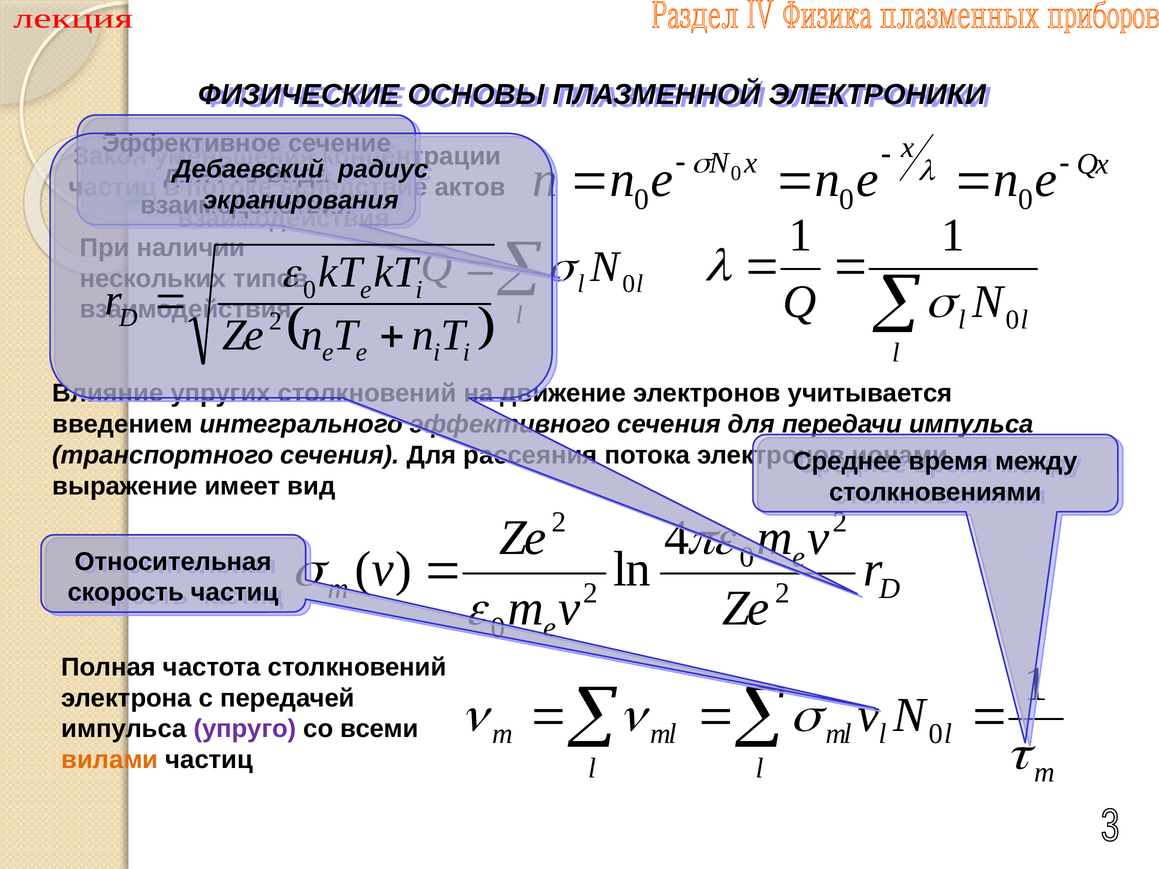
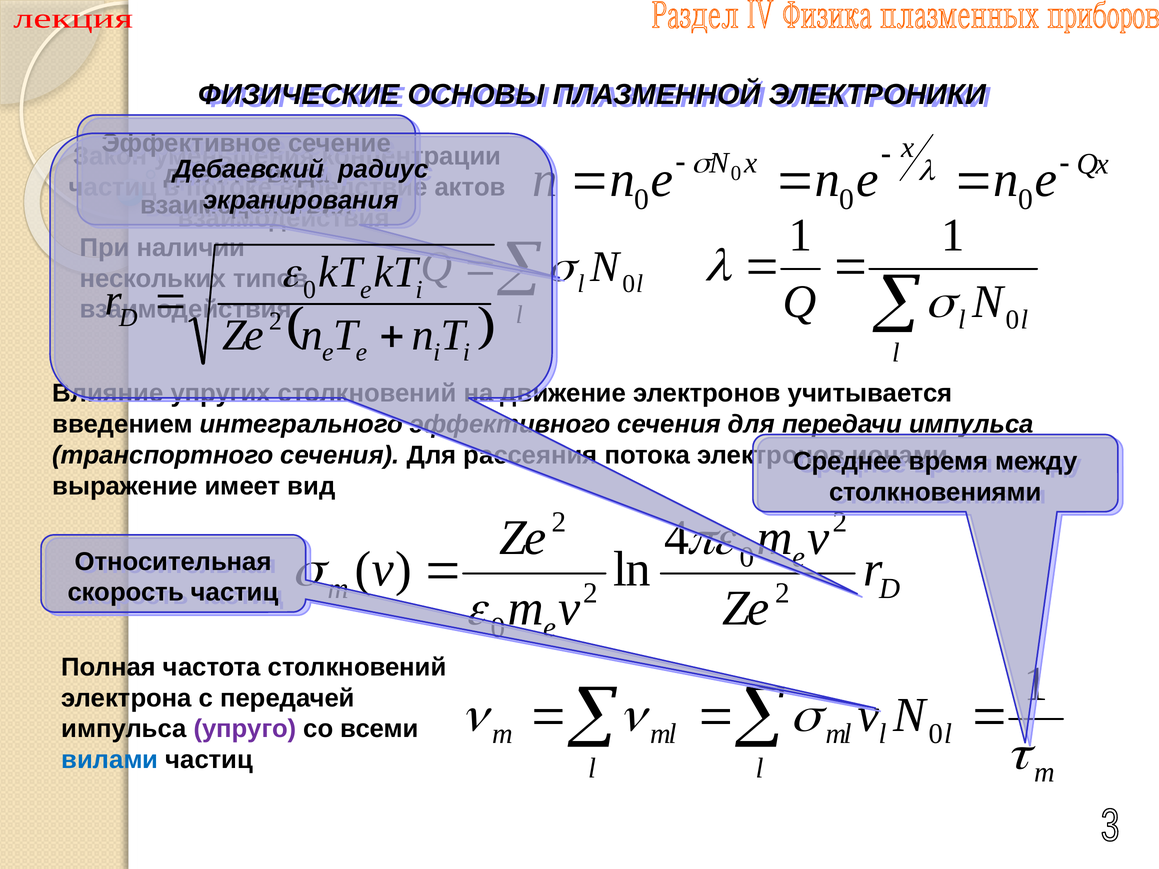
вилами colour: orange -> blue (110, 760)
